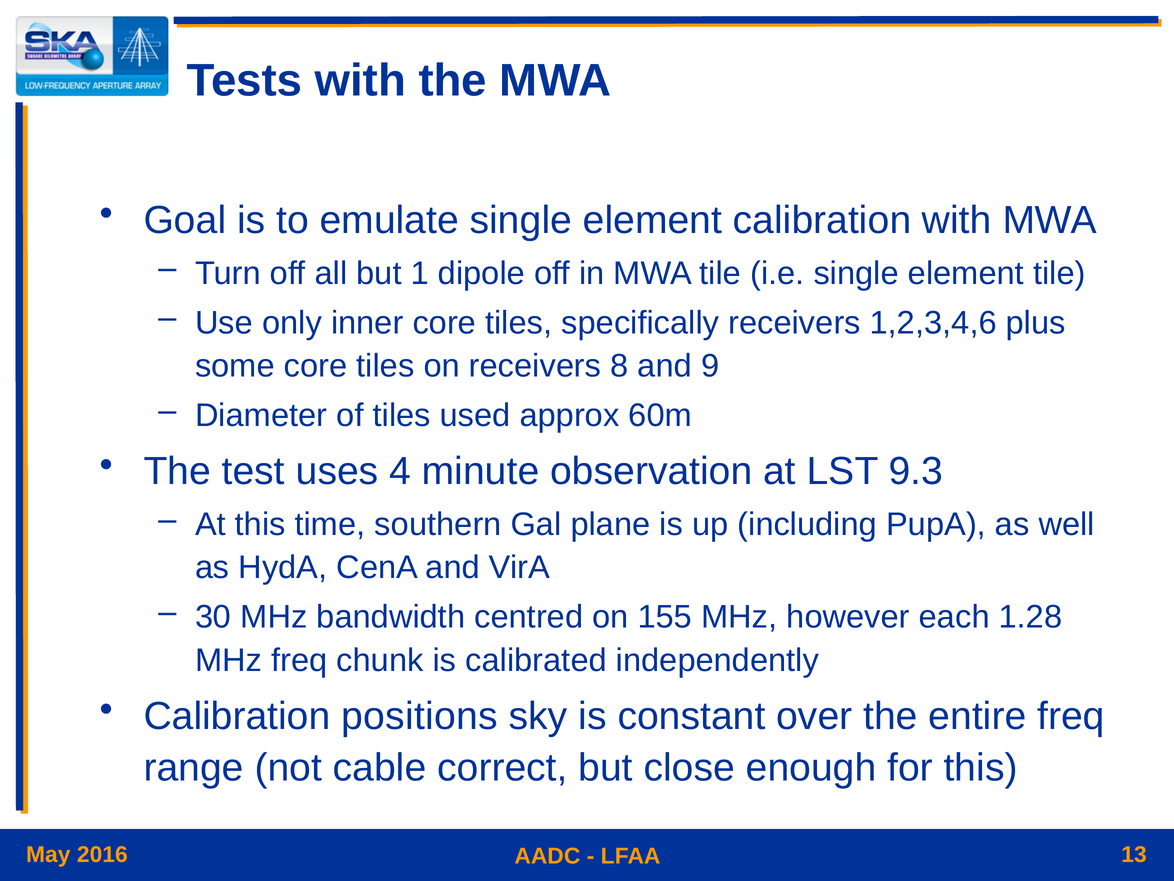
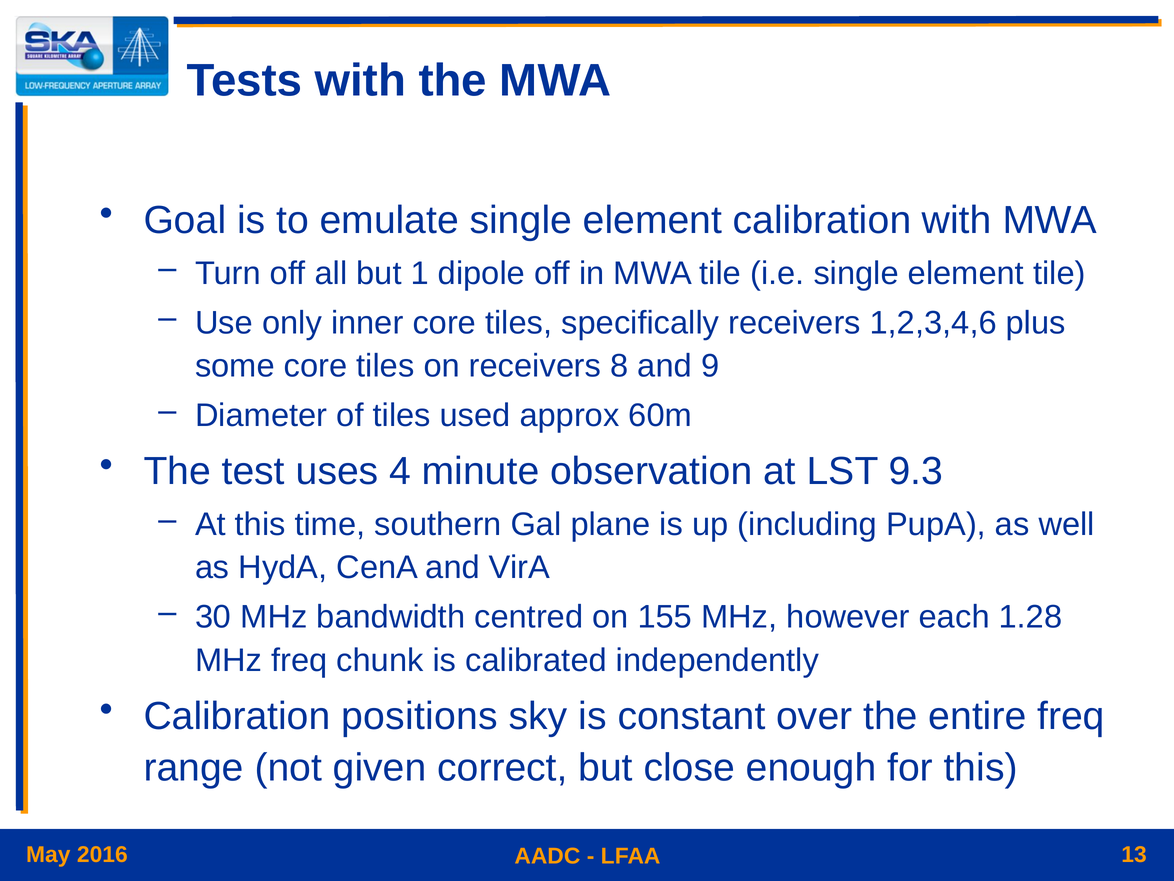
cable: cable -> given (380, 768)
